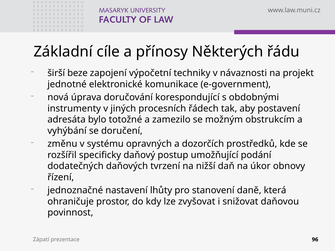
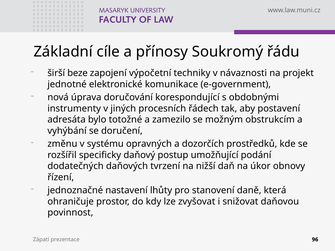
Některých: Některých -> Soukromý (227, 52)
